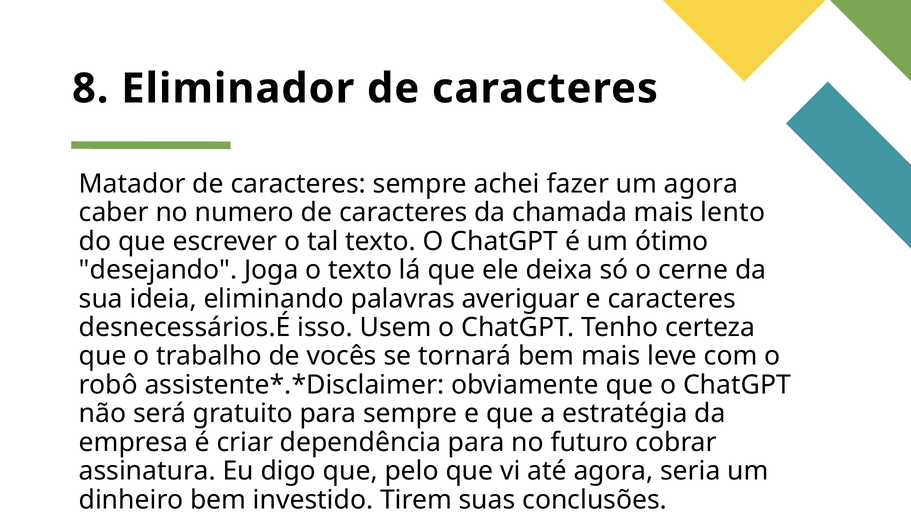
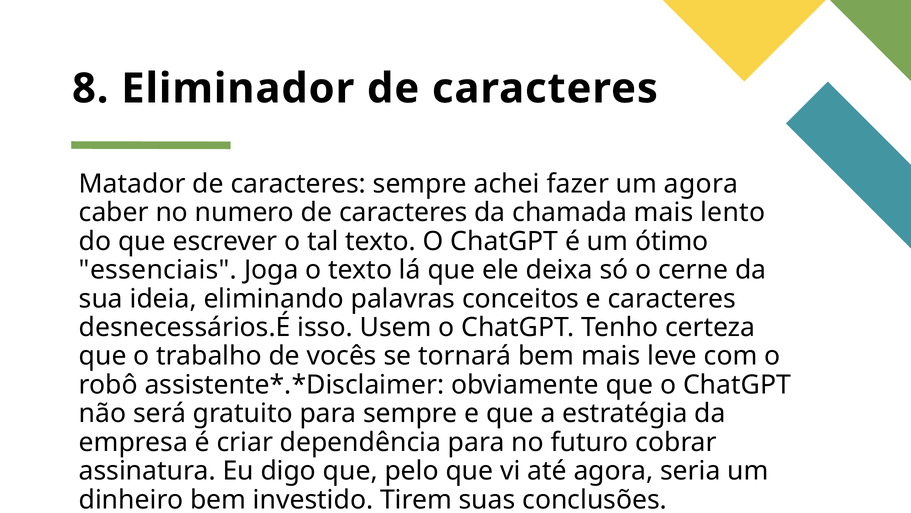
desejando: desejando -> essenciais (158, 270)
averiguar: averiguar -> conceitos (521, 298)
